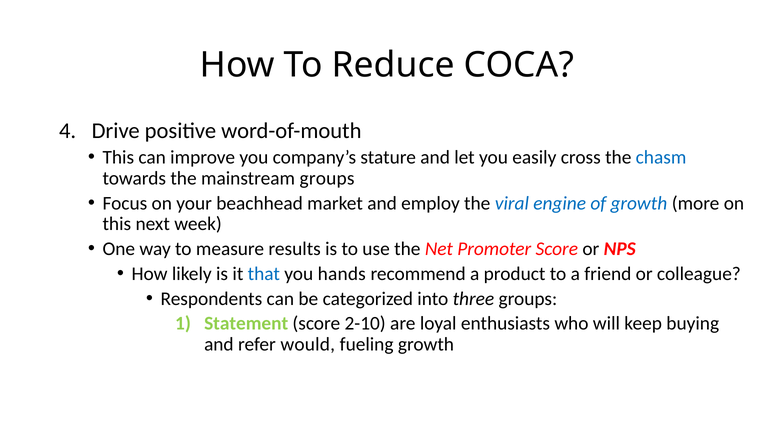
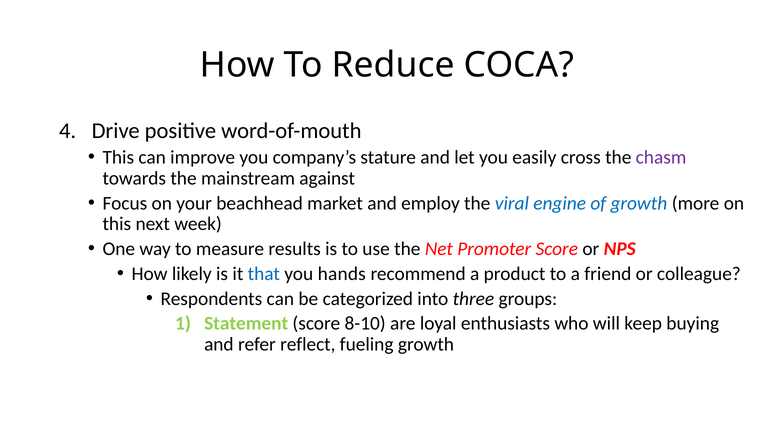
chasm colour: blue -> purple (661, 157)
mainstream groups: groups -> against (327, 178)
2-10: 2-10 -> 8-10 (365, 324)
would: would -> reflect (308, 345)
